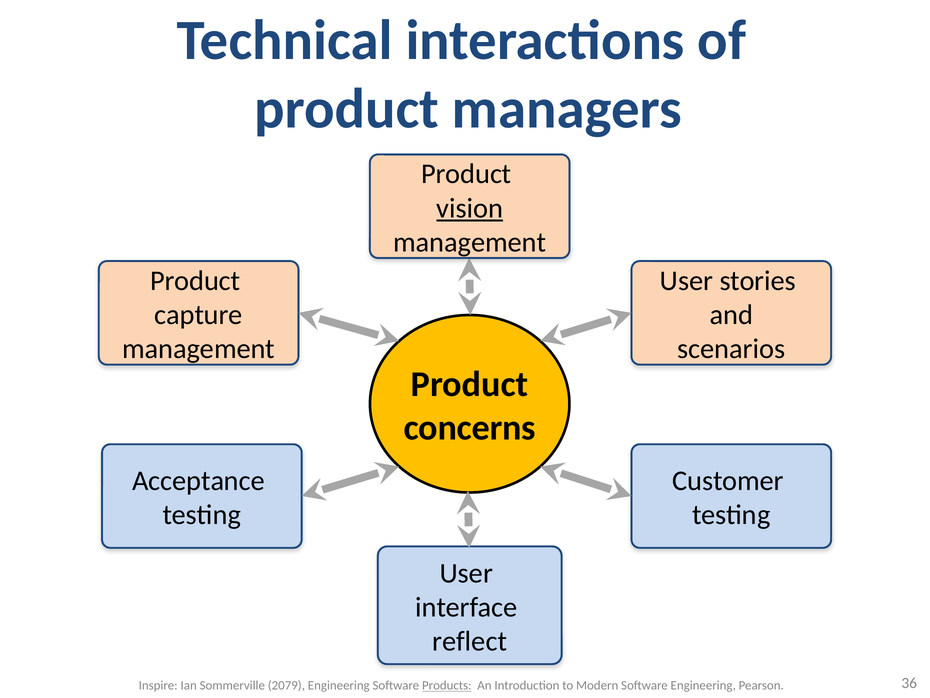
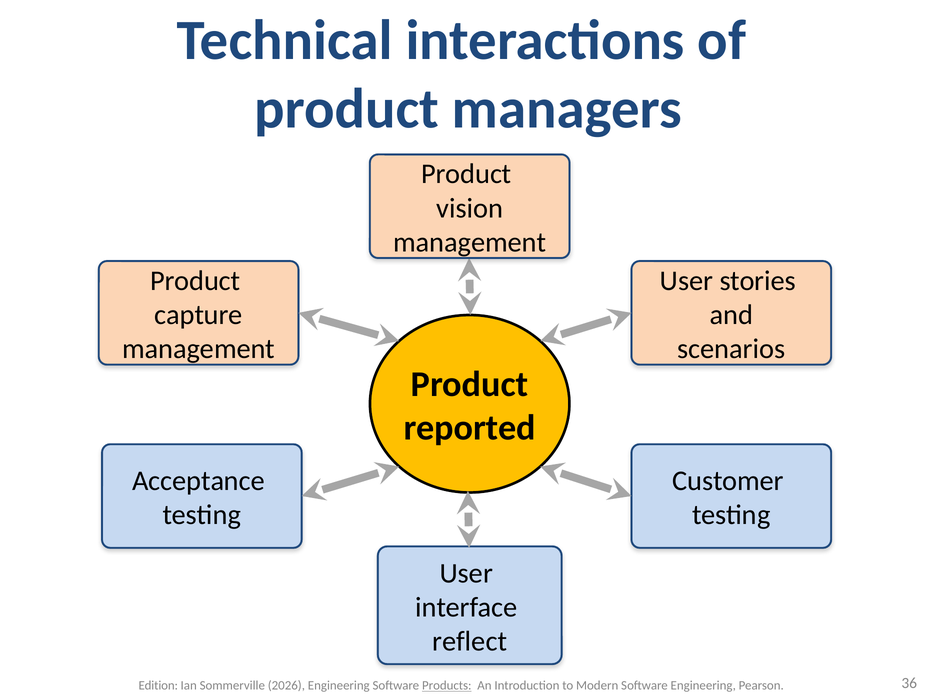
vision underline: present -> none (470, 208)
concerns: concerns -> reported (470, 428)
Inspire: Inspire -> Edition (158, 685)
2079: 2079 -> 2026 (286, 685)
